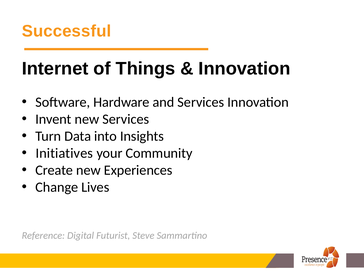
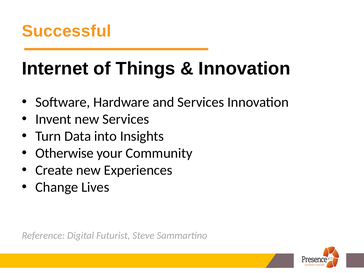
Initiatives: Initiatives -> Otherwise (64, 153)
